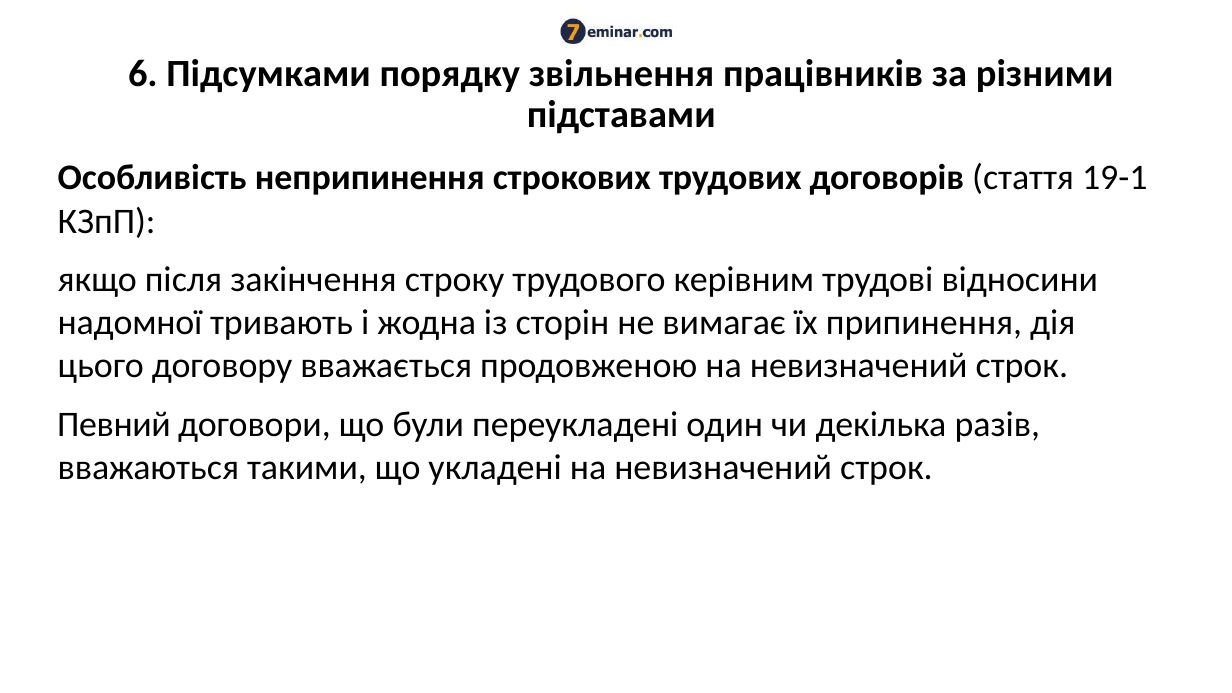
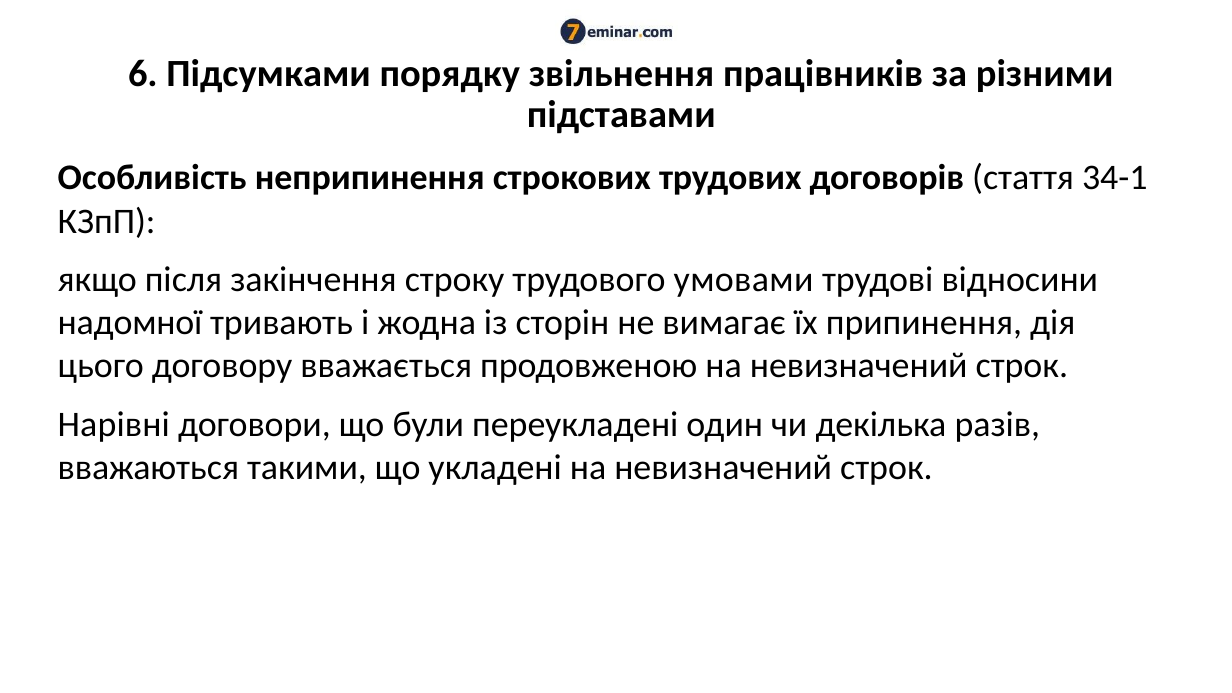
19-1: 19-1 -> 34-1 (1115, 178)
керівним: керівним -> умовами (744, 280)
Певний: Певний -> Нарівні (114, 425)
